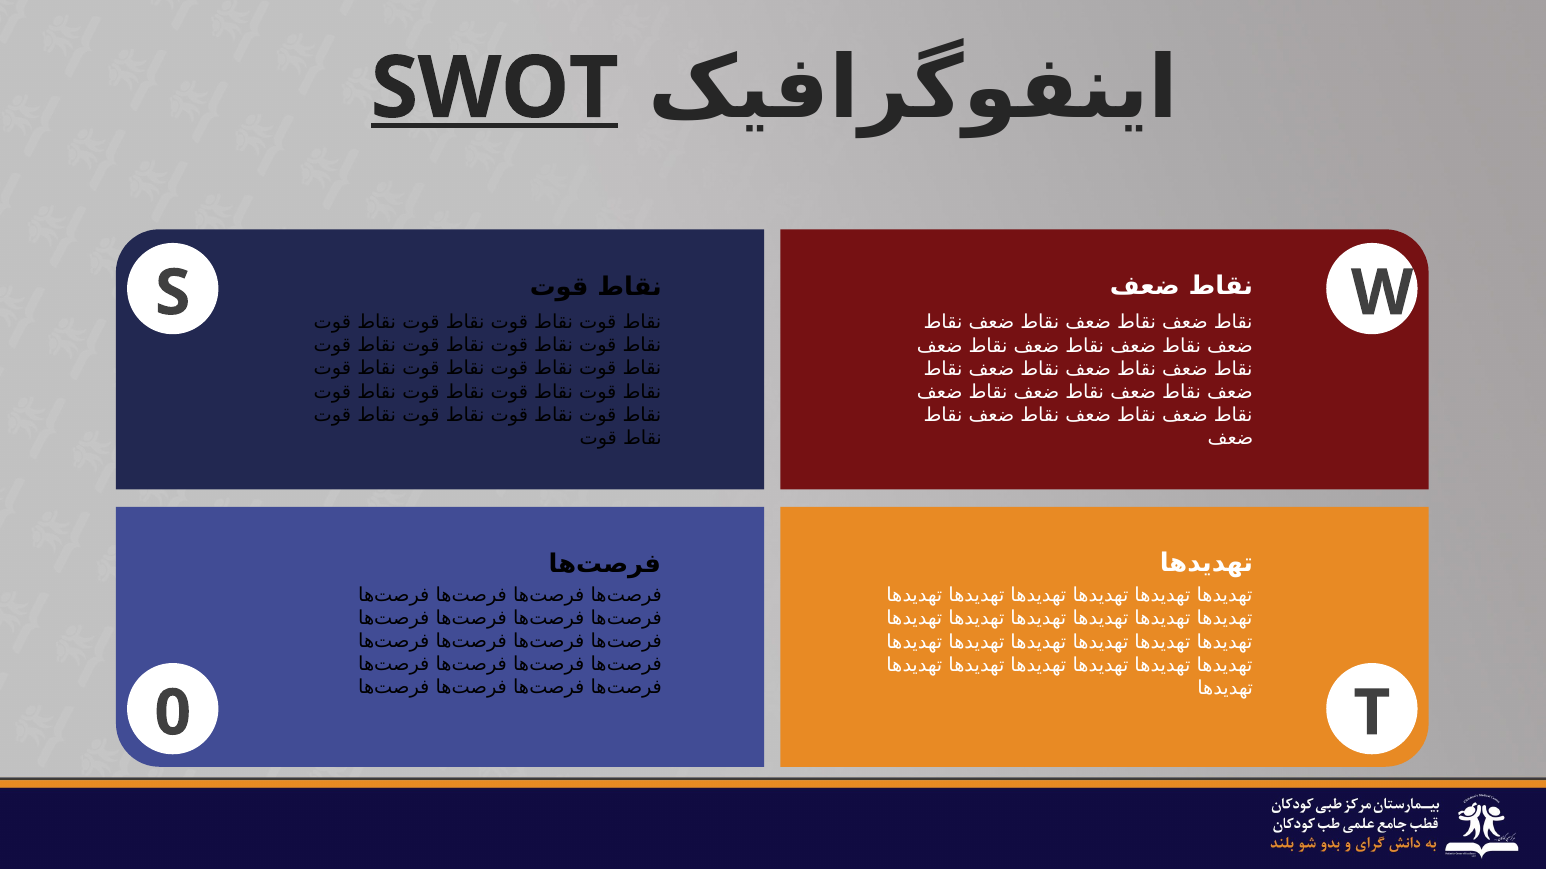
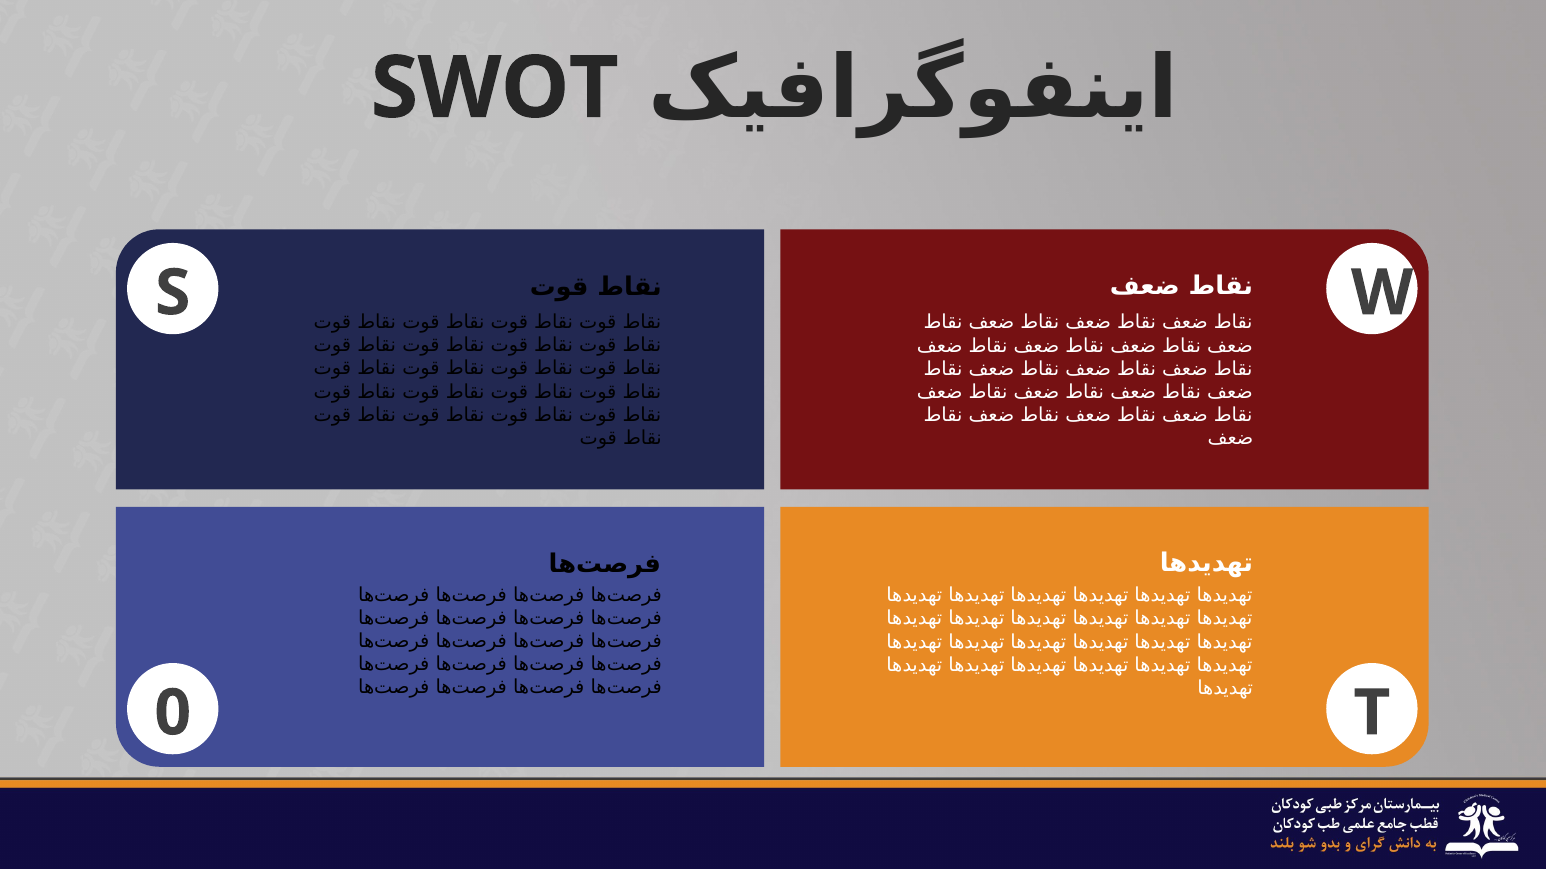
SWOT underline: present -> none (495, 88)
